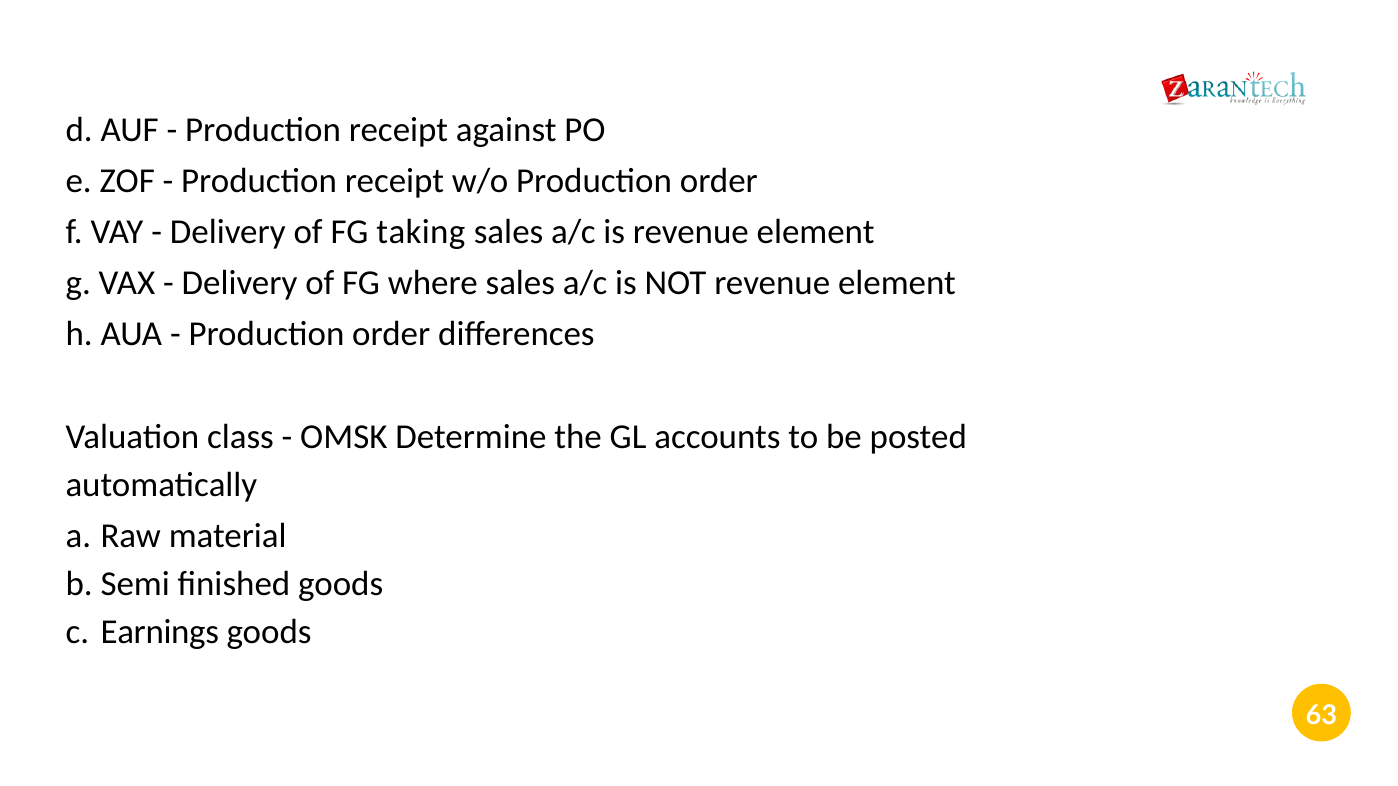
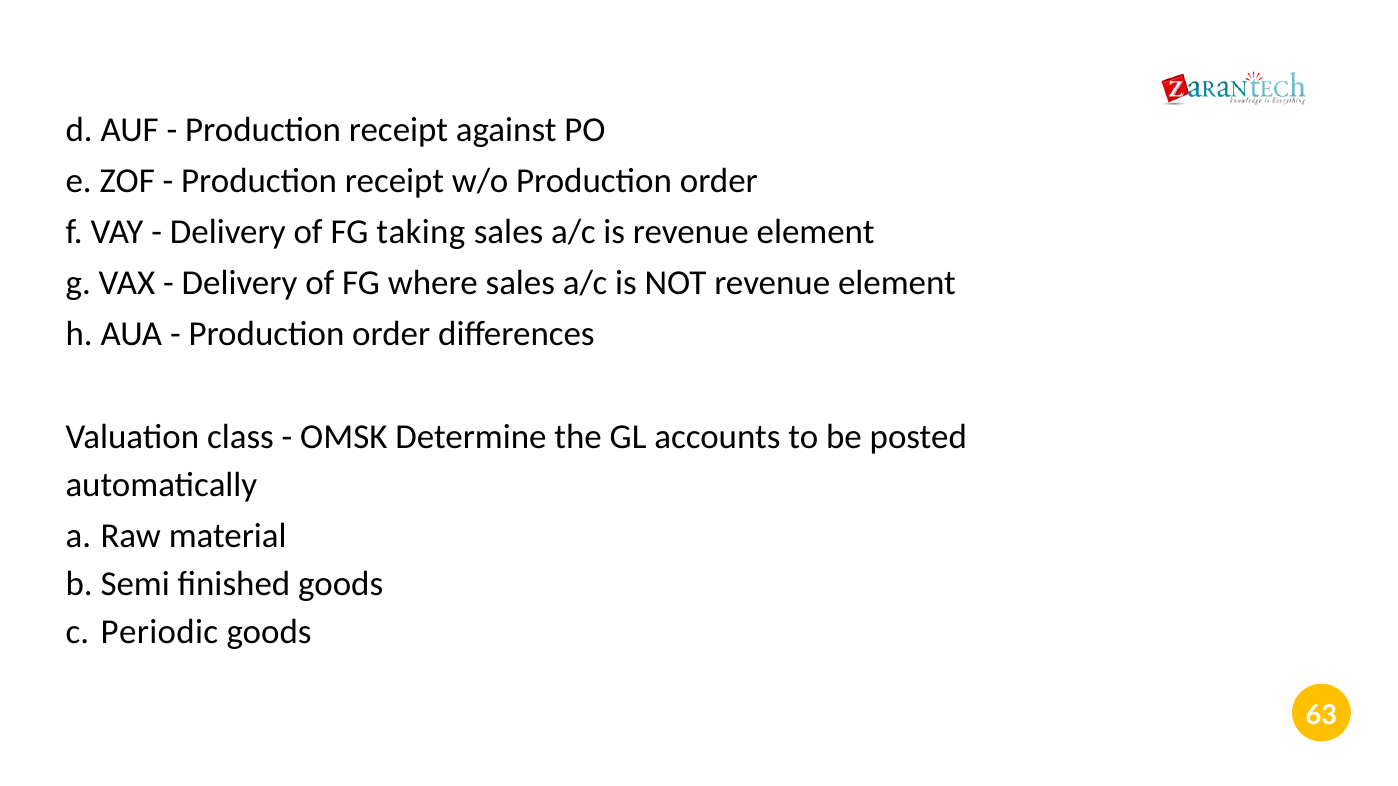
Earnings: Earnings -> Periodic (159, 633)
